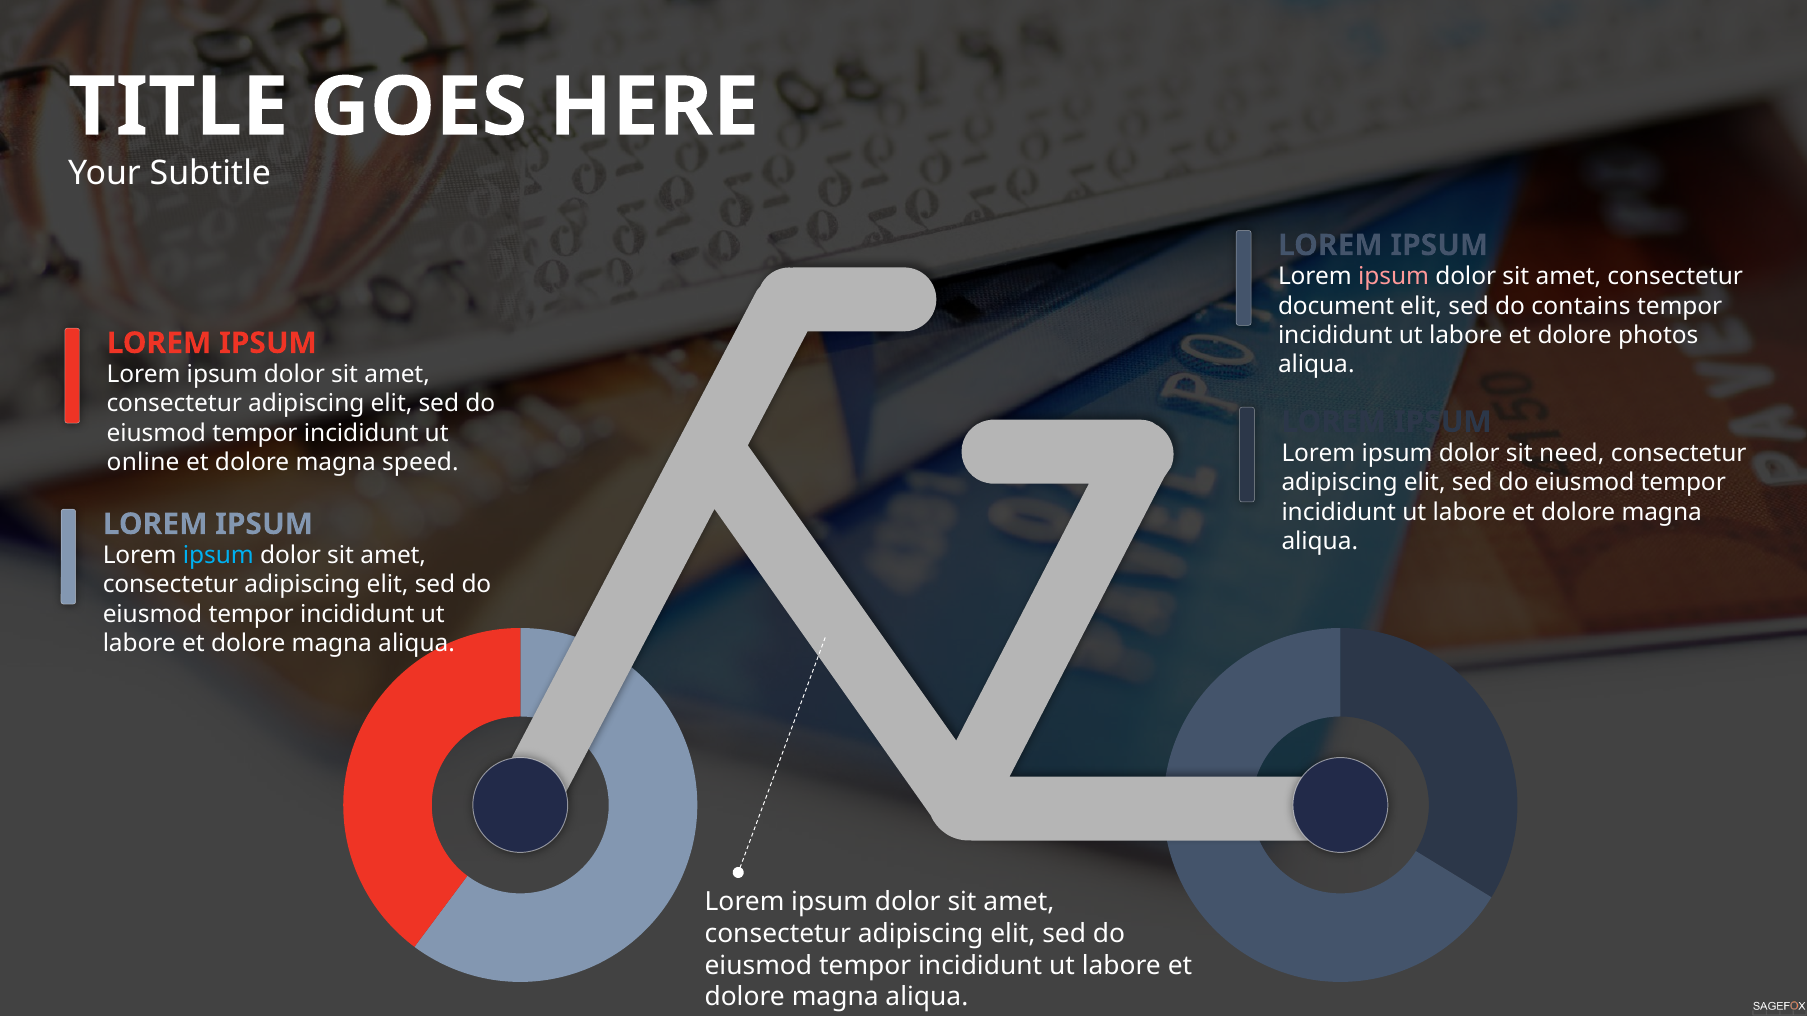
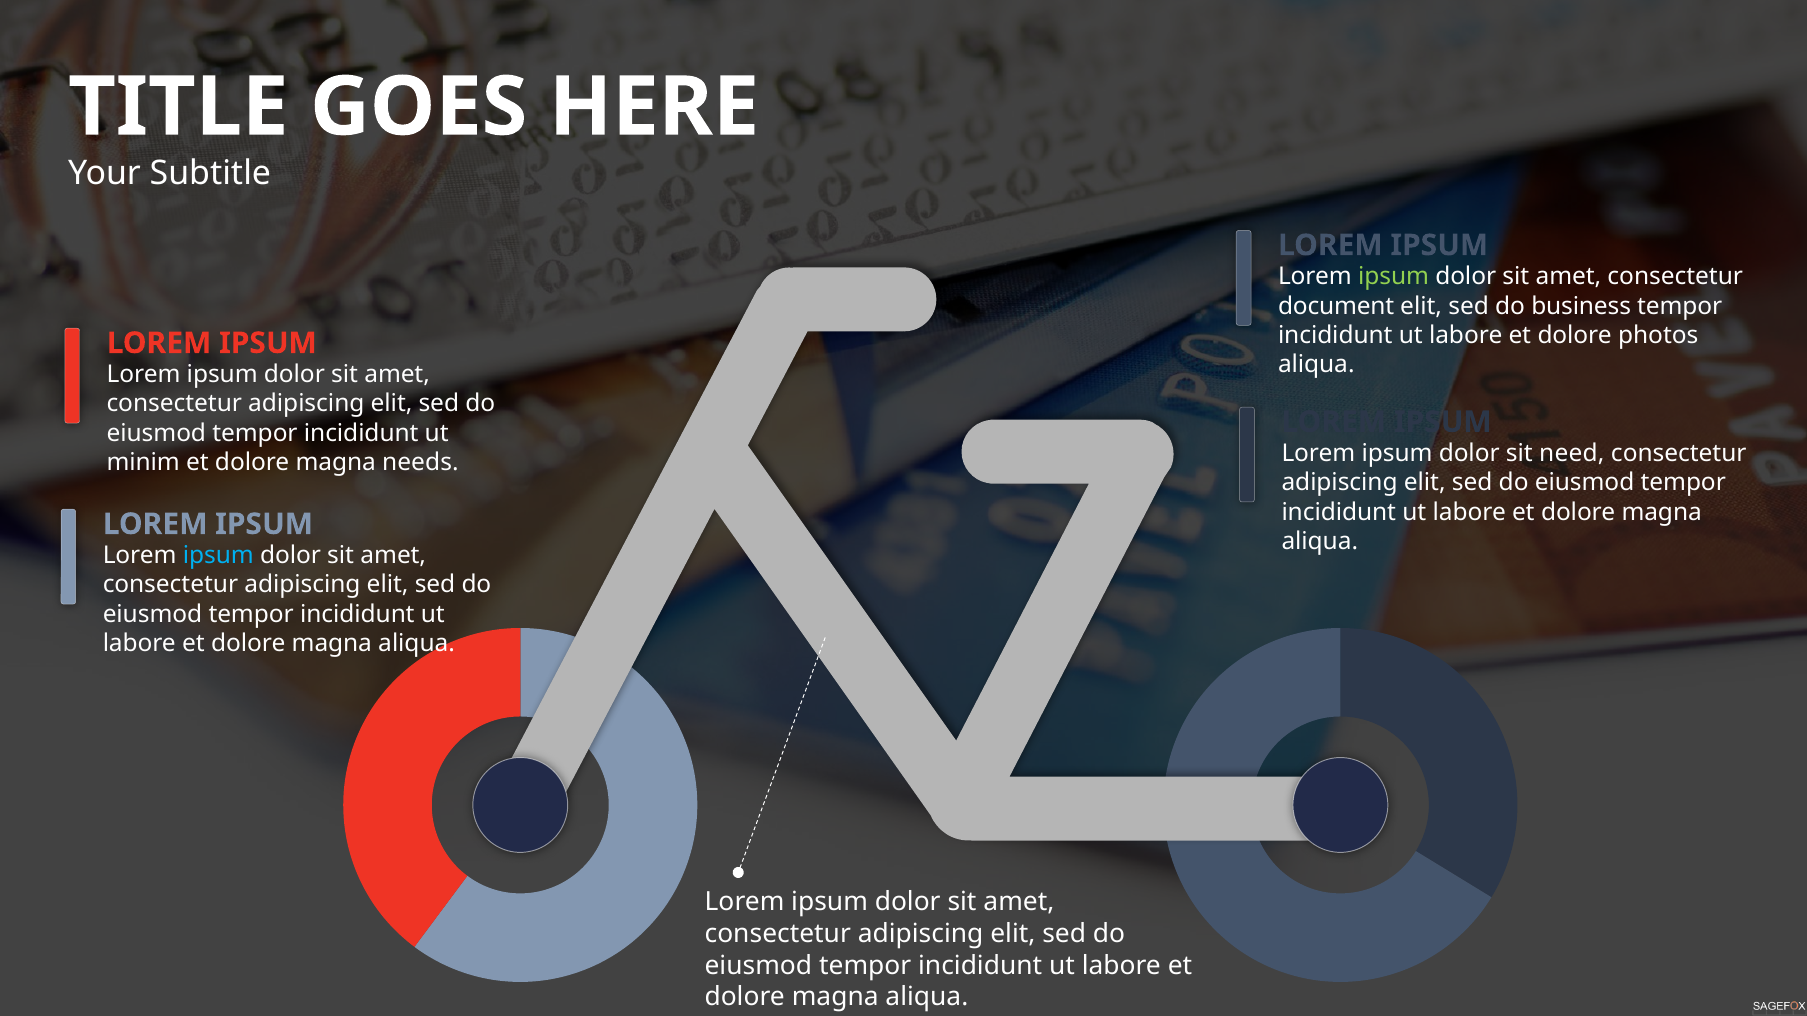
ipsum colour: pink -> light green (1394, 277)
contains: contains -> business (1581, 306)
online: online -> minim (143, 463)
speed: speed -> needs (420, 463)
